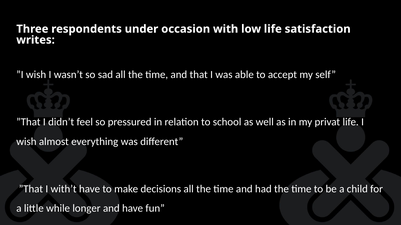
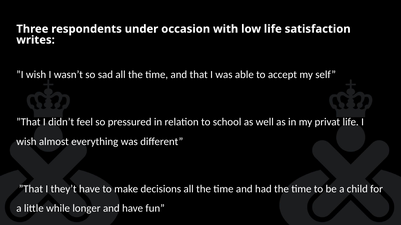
with’t: with’t -> they’t (64, 189)
